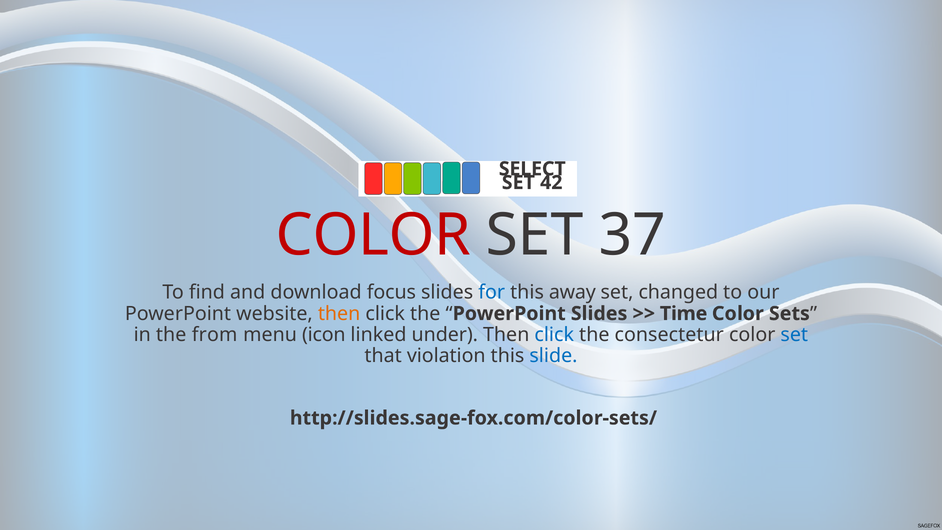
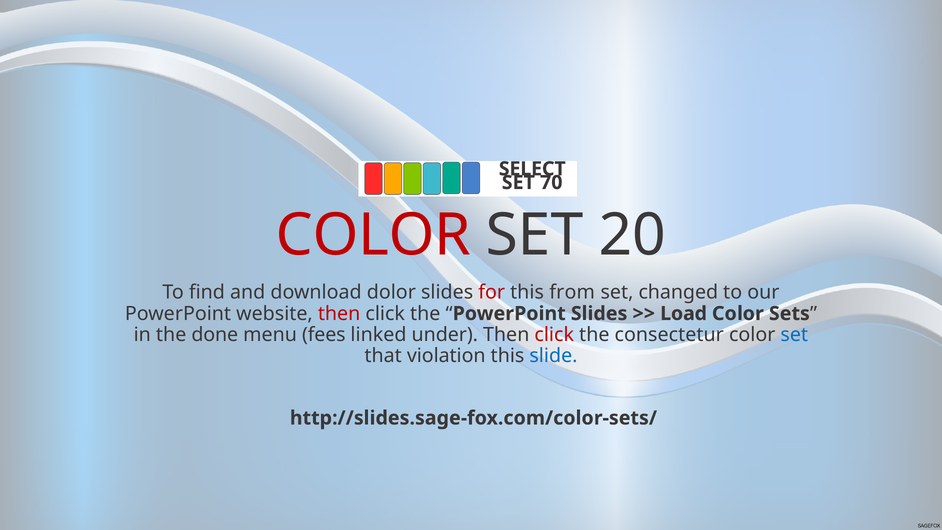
42: 42 -> 70 (551, 183)
37: 37 -> 20 (632, 235)
focus: focus -> dolor (391, 292)
for colour: blue -> red (492, 292)
away: away -> from (572, 292)
then colour: orange -> red (339, 314)
Time: Time -> Load (684, 314)
from: from -> done (215, 335)
icon: icon -> fees (324, 335)
click colour: blue -> red (554, 335)
